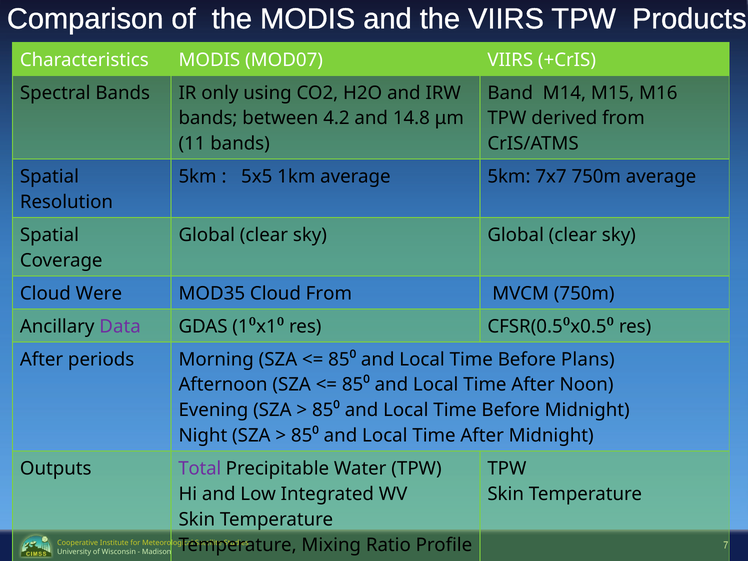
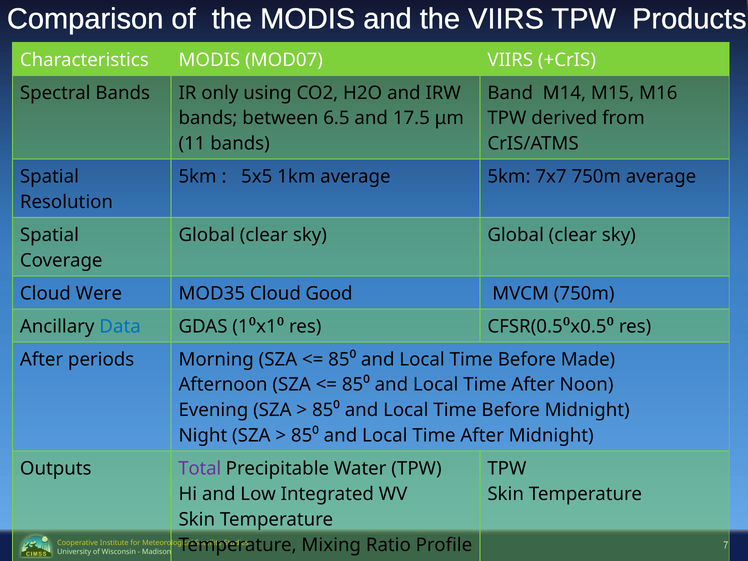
4.2: 4.2 -> 6.5 (336, 118)
14.8: 14.8 -> 17.5 (411, 118)
Cloud From: From -> Good (329, 293)
Data colour: purple -> blue (120, 326)
Plans: Plans -> Made (588, 359)
